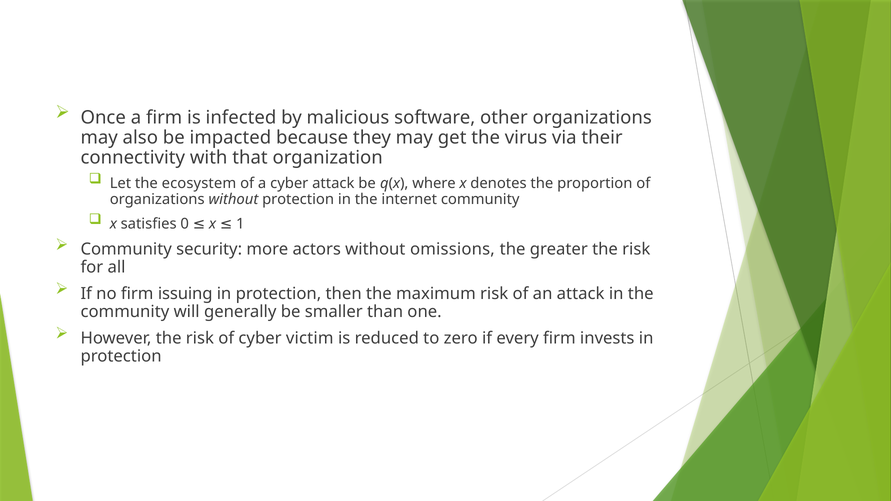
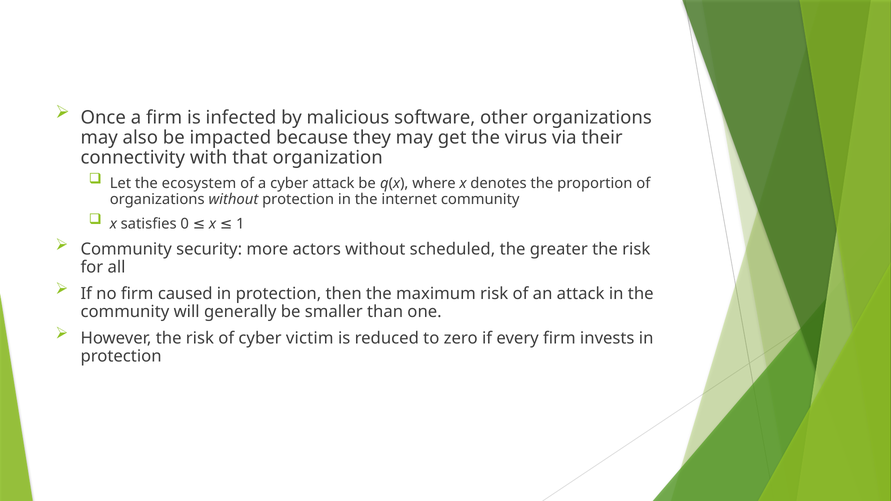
omissions: omissions -> scheduled (452, 249)
issuing: issuing -> caused (185, 294)
